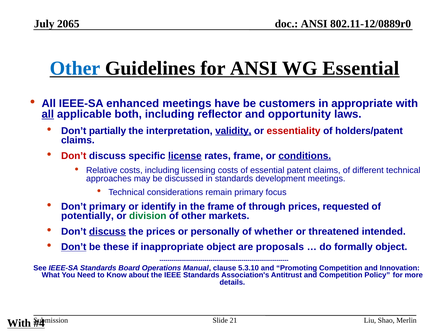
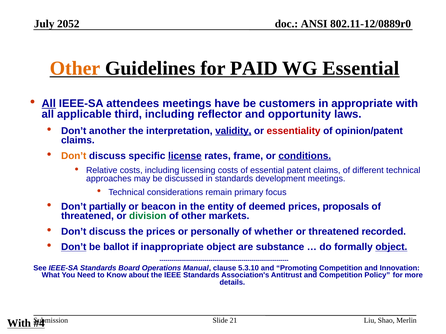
2065: 2065 -> 2052 (68, 24)
Other colour: blue -> orange (75, 68)
for ANSI: ANSI -> PAID (254, 68)
All underline: none -> present (49, 104)
enhanced: enhanced -> attendees (133, 104)
all underline: present -> none (48, 114)
both: both -> third (128, 114)
partially: partially -> another (107, 131)
holders/patent: holders/patent -> opinion/patent (369, 131)
Don’t colour: red -> orange (74, 156)
Don’t primary: primary -> partially (108, 207)
identify: identify -> beacon (158, 207)
the frame: frame -> entity (221, 207)
through: through -> deemed (267, 207)
requested: requested -> proposals (346, 207)
potentially: potentially -> threatened (87, 216)
discuss underline: present -> none (107, 232)
intended: intended -> recorded (384, 232)
these: these -> ballot (116, 247)
proposals: proposals -> substance (280, 247)
object underline: none -> present (391, 247)
